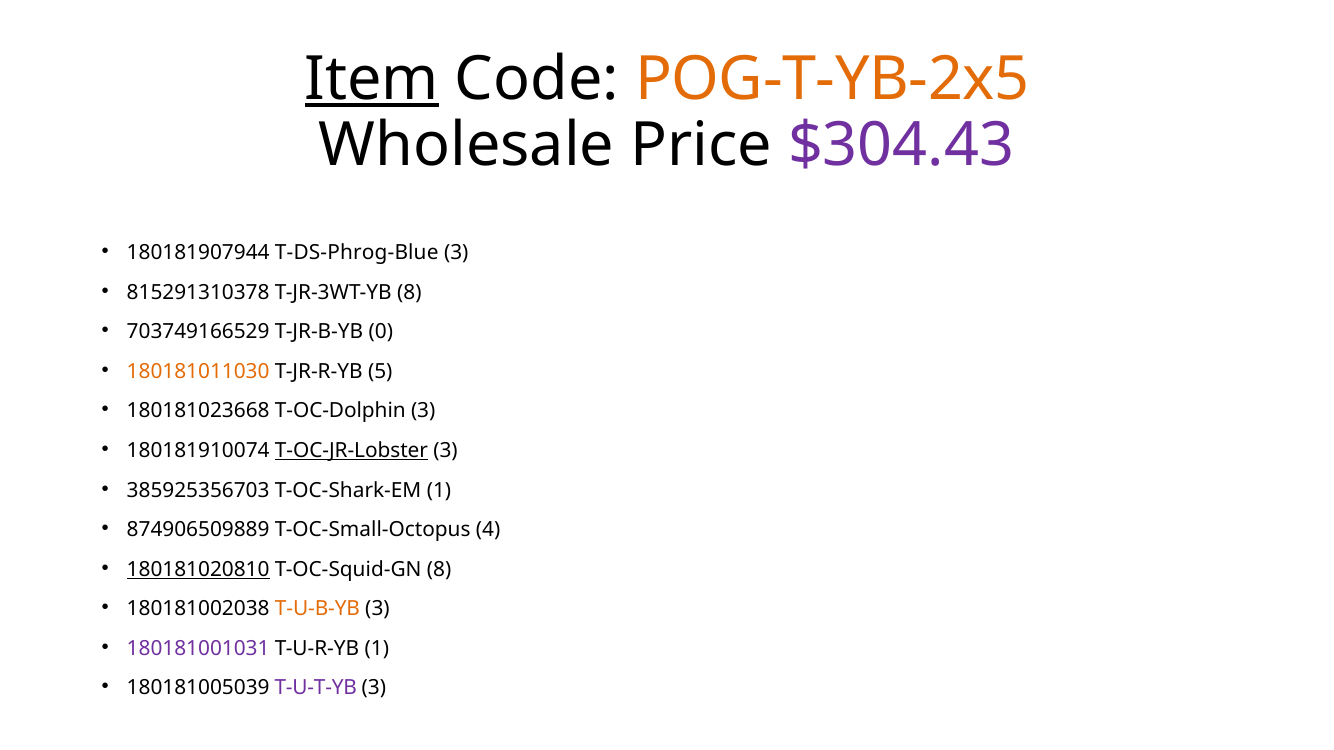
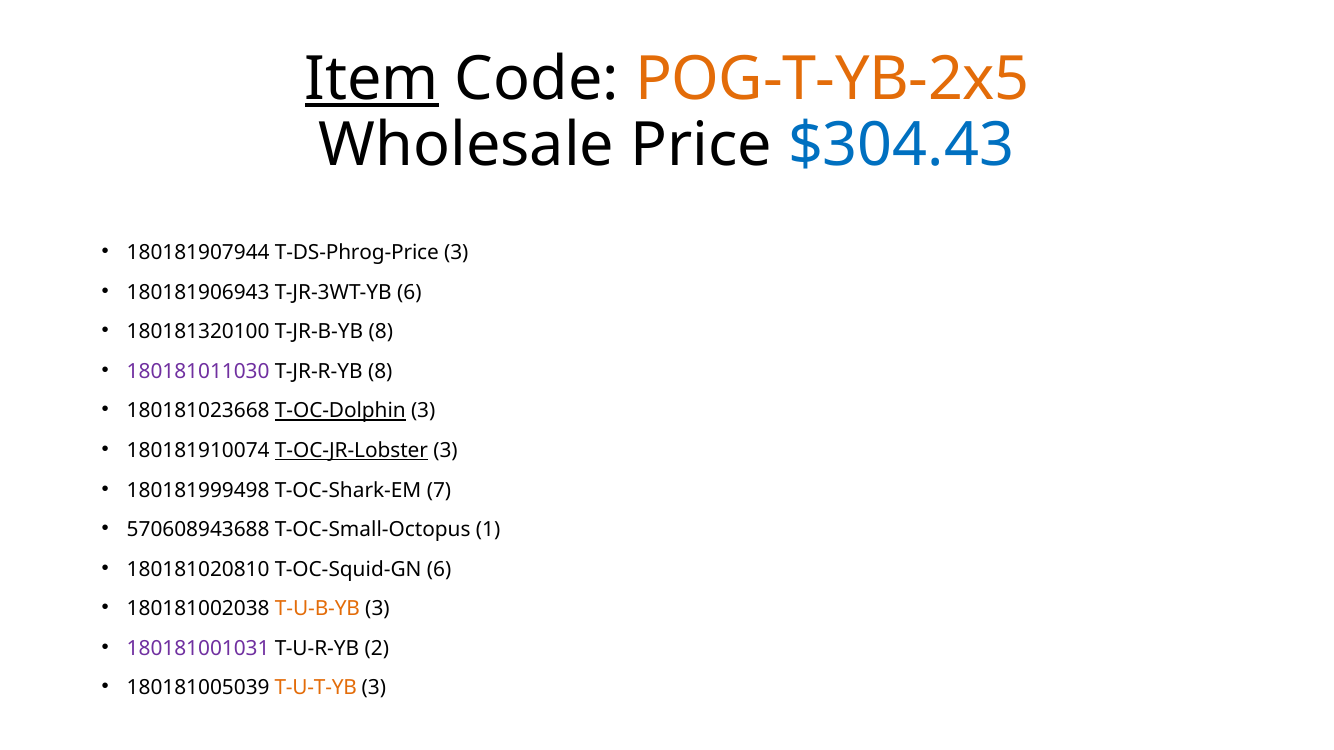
$304.43 colour: purple -> blue (901, 145)
T-DS-Phrog-Blue: T-DS-Phrog-Blue -> T-DS-Phrog-Price (357, 253)
815291310378: 815291310378 -> 180181906943 (198, 293)
T-JR-3WT-YB 8: 8 -> 6 (409, 293)
703749166529: 703749166529 -> 180181320100 (198, 332)
T-JR-B-YB 0: 0 -> 8 (381, 332)
180181011030 colour: orange -> purple (198, 372)
T-JR-R-YB 5: 5 -> 8 (380, 372)
T-OC-Dolphin underline: none -> present (340, 411)
385925356703: 385925356703 -> 180181999498 (198, 490)
T-OC-Shark-EM 1: 1 -> 7 (439, 490)
874906509889: 874906509889 -> 570608943688 (198, 530)
4: 4 -> 1 (488, 530)
180181020810 underline: present -> none (198, 570)
T-OC-Squid-GN 8: 8 -> 6 (439, 570)
T-U-R-YB 1: 1 -> 2 (377, 649)
T-U-T-YB colour: purple -> orange (316, 688)
